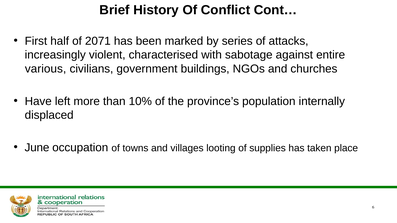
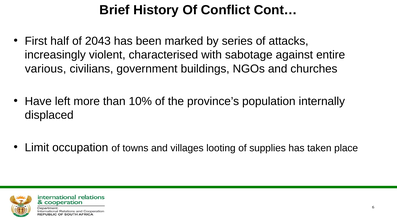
2071: 2071 -> 2043 (98, 41)
June: June -> Limit (37, 148)
